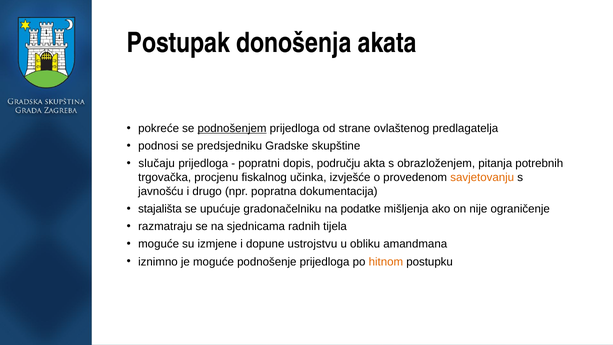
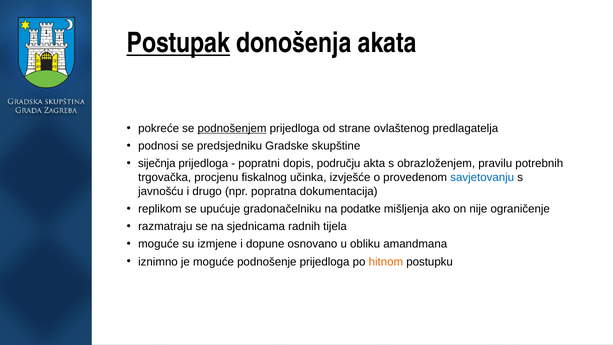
Postupak underline: none -> present (178, 43)
slučaju: slučaju -> siječnja (157, 164)
pitanja: pitanja -> pravilu (495, 164)
savjetovanju colour: orange -> blue (482, 177)
stajališta: stajališta -> replikom (160, 209)
ustrojstvu: ustrojstvu -> osnovano (312, 244)
